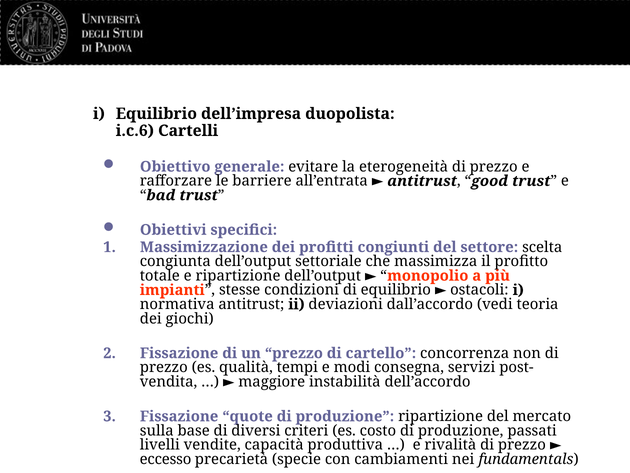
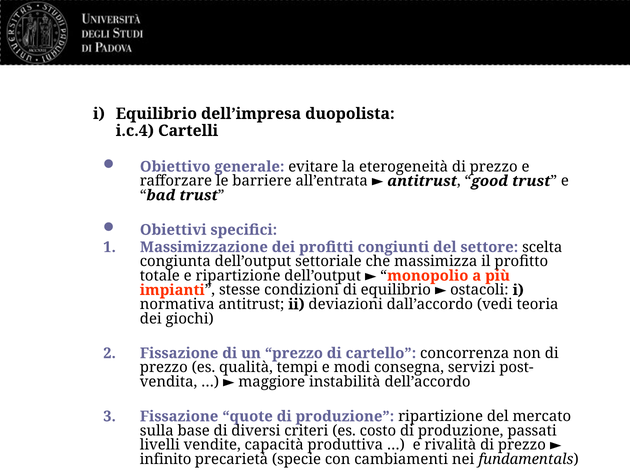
i.c.6: i.c.6 -> i.c.4 (135, 131)
eccesso: eccesso -> infinito (166, 459)
